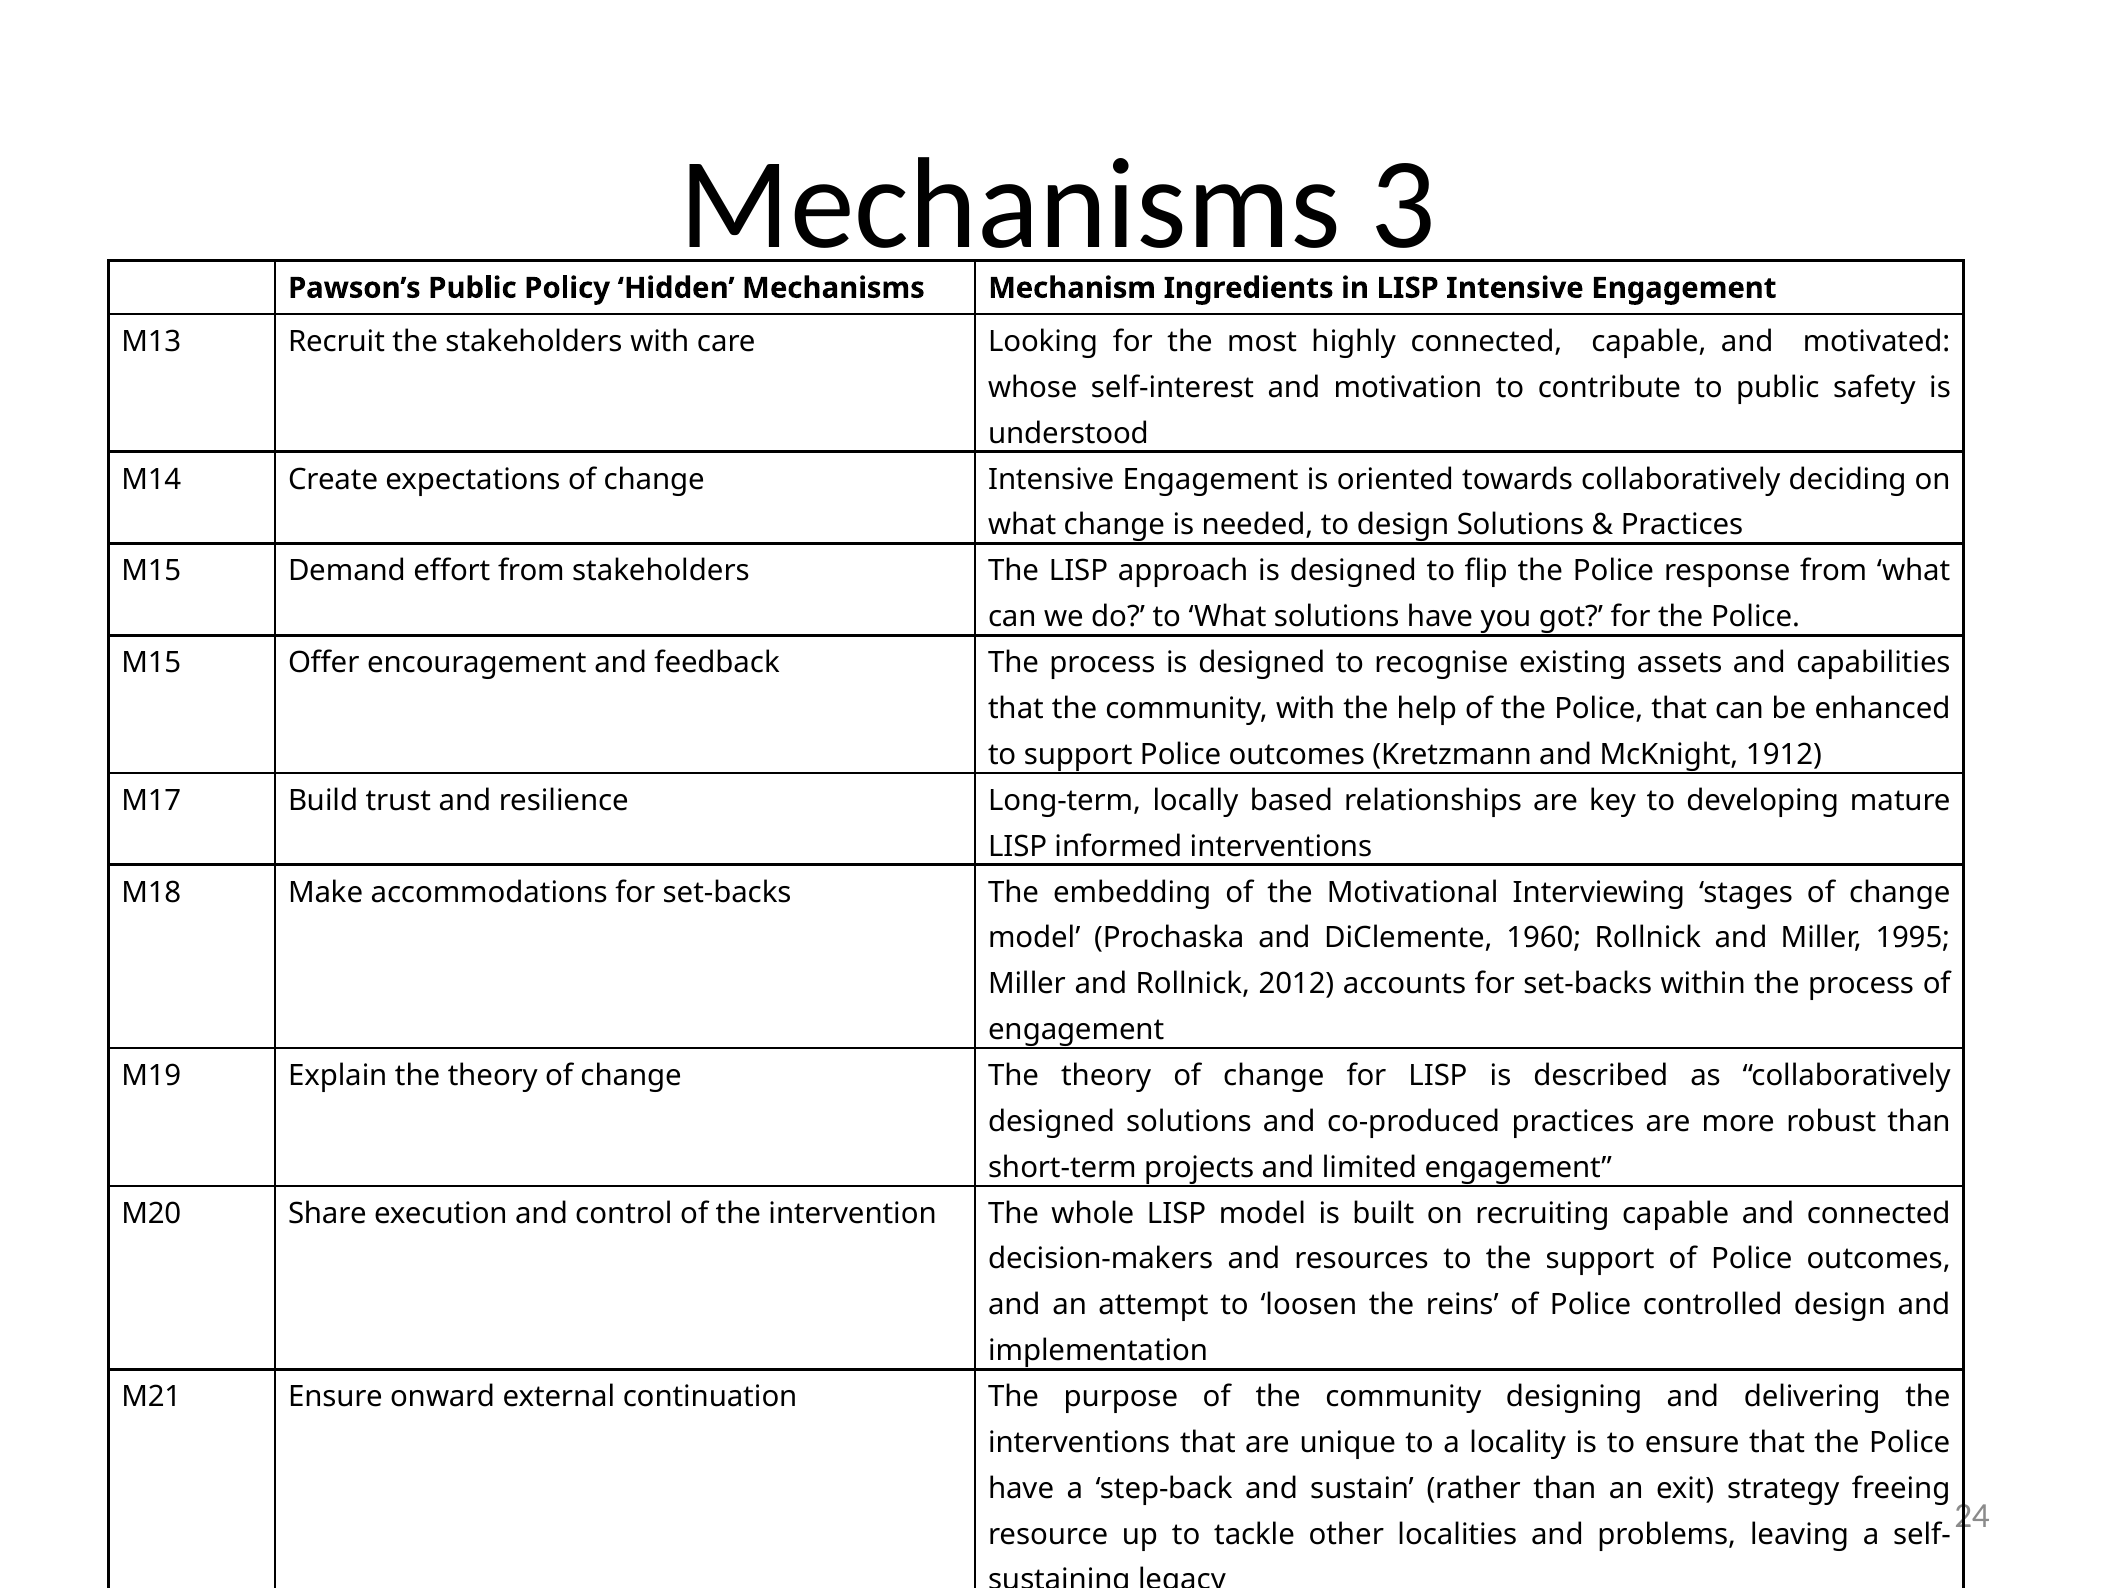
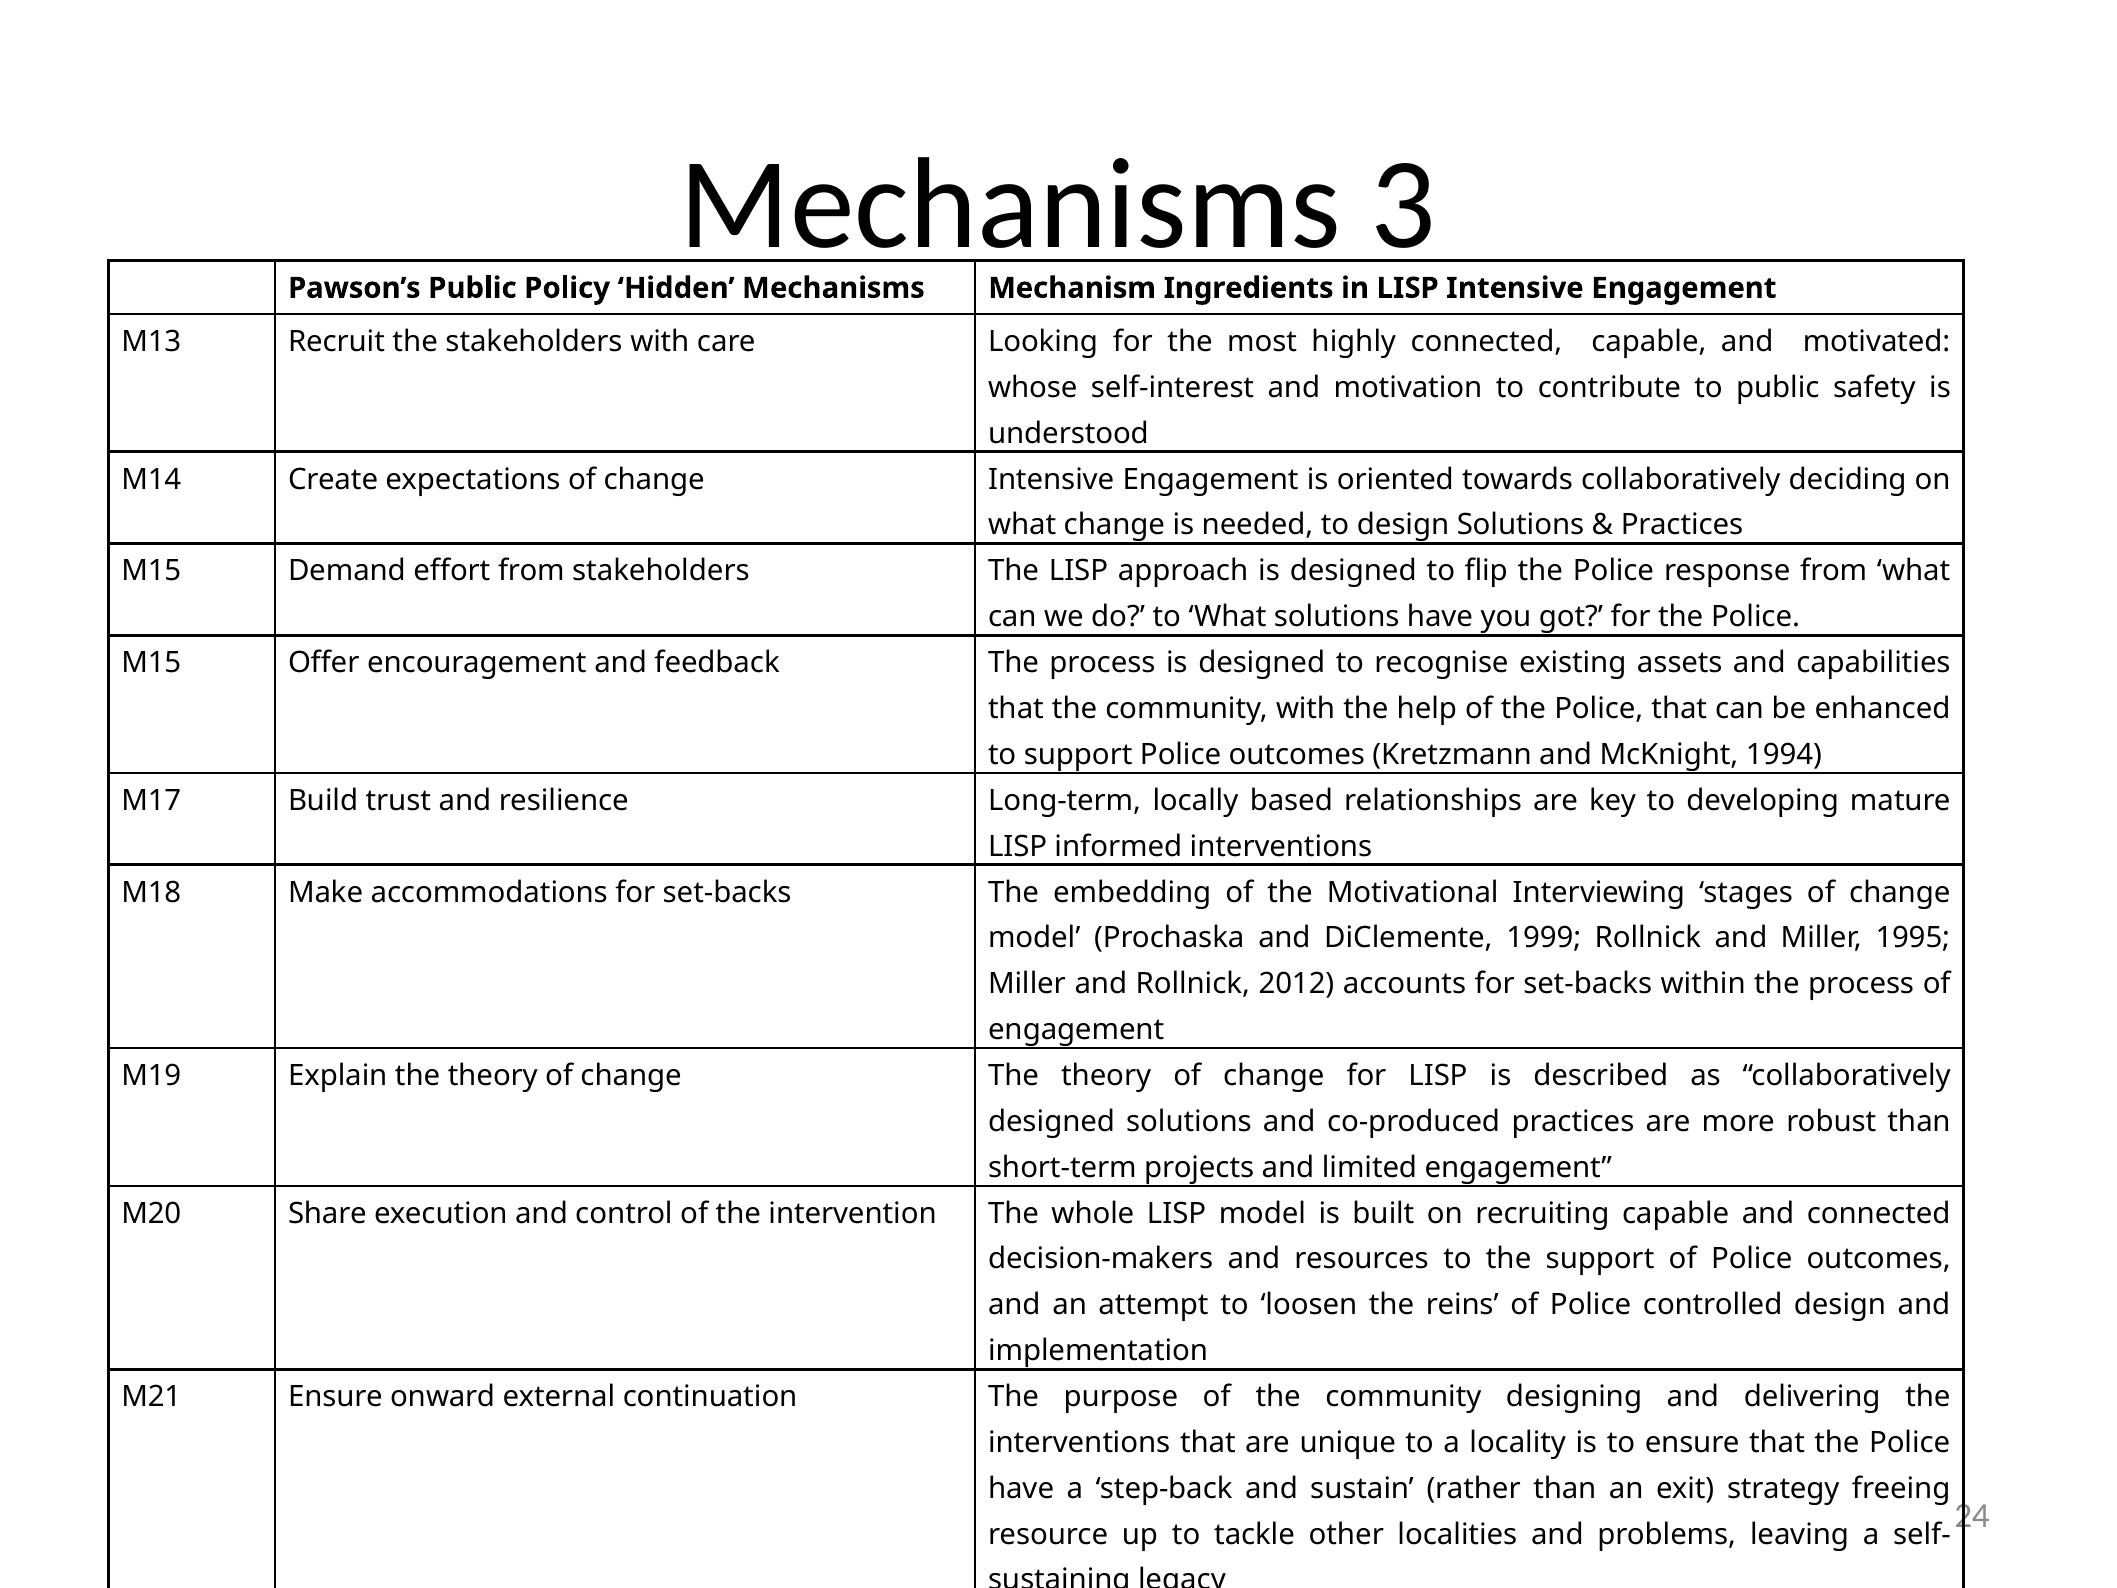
1912: 1912 -> 1994 (1784, 754)
1960: 1960 -> 1999 (1544, 938)
